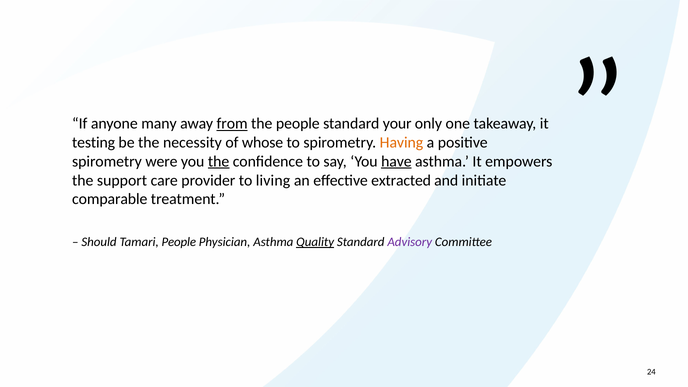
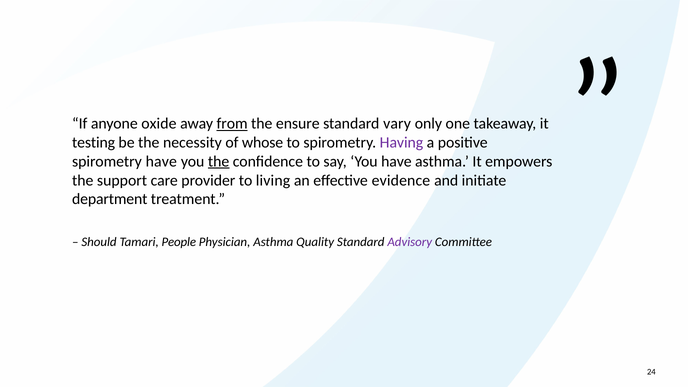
many: many -> oxide (159, 124)
the people: people -> ensure (298, 124)
your: your -> vary (397, 124)
Having colour: orange -> purple (401, 142)
spirometry were: were -> have (161, 161)
have underline: present -> none (396, 161)
extracted: extracted -> evidence (401, 180)
comparable: comparable -> department (110, 199)
Quality underline: present -> none (315, 242)
